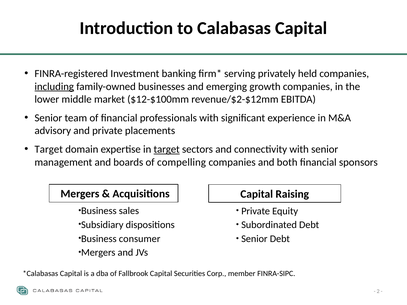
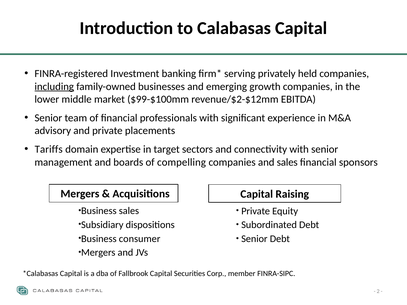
$12-$100mm: $12-$100mm -> $99-$100mm (158, 99)
Target: Target -> Tariffs (49, 149)
target underline: present -> none (167, 149)
and both: both -> sales (287, 162)
